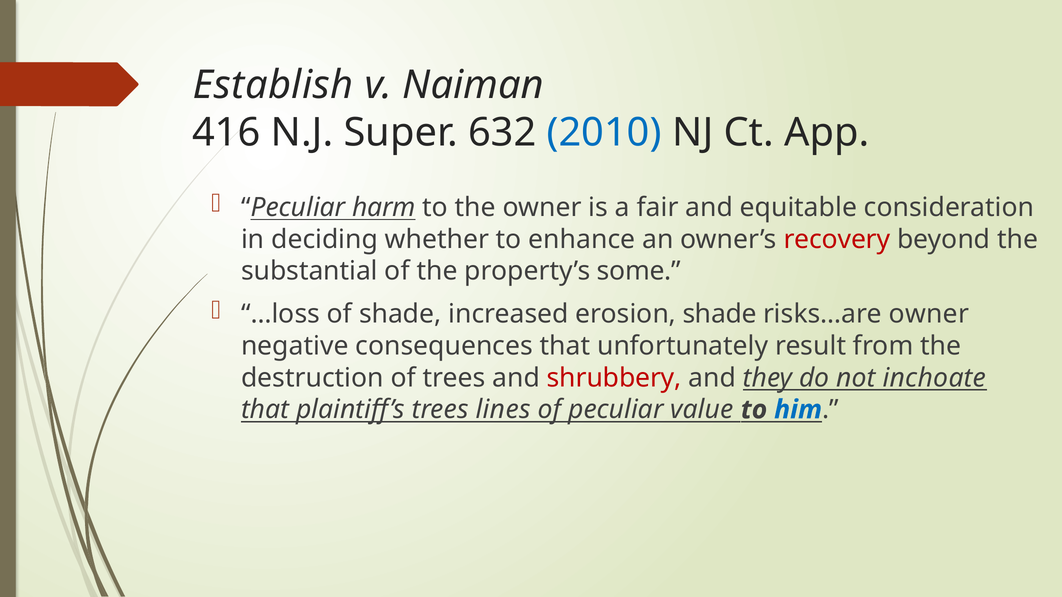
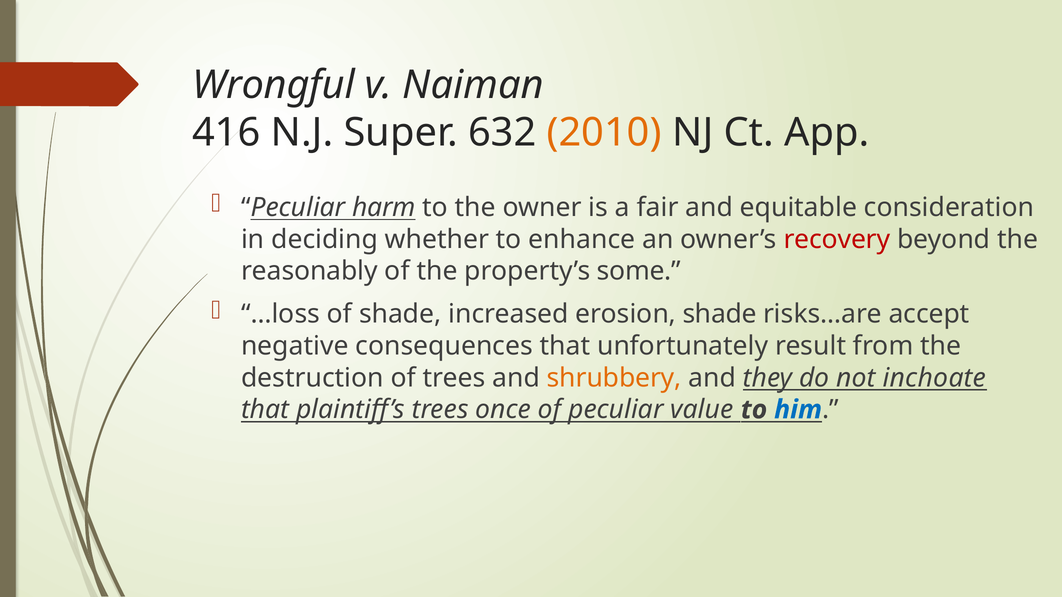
Establish: Establish -> Wrongful (274, 85)
2010 colour: blue -> orange (604, 133)
substantial: substantial -> reasonably (309, 271)
risks…are owner: owner -> accept (929, 314)
shrubbery colour: red -> orange (614, 378)
lines: lines -> once (503, 410)
